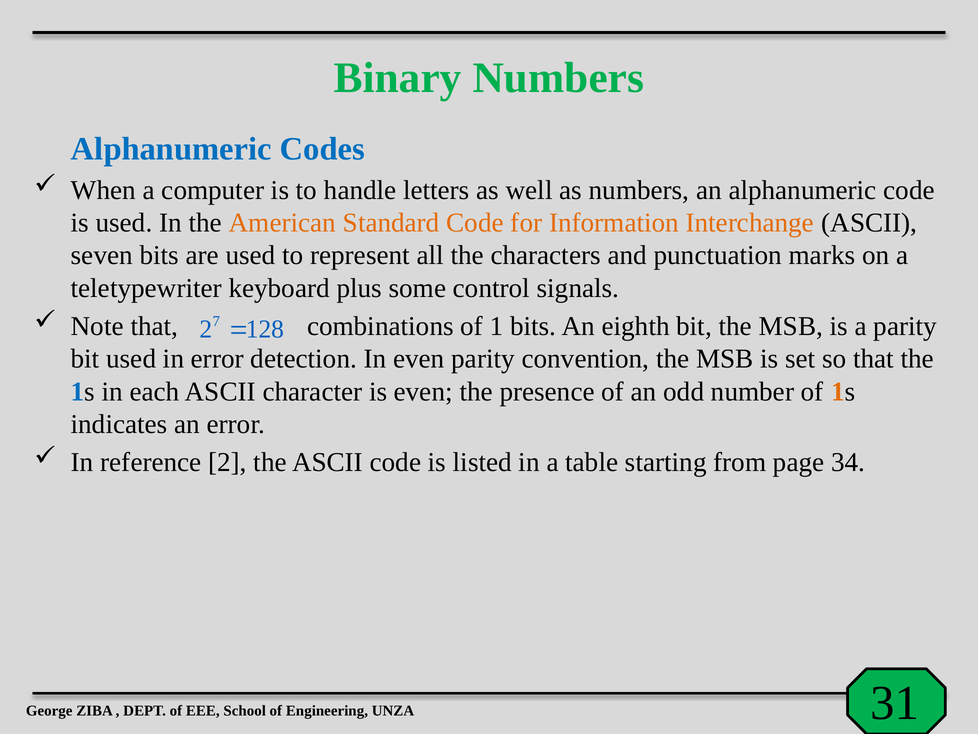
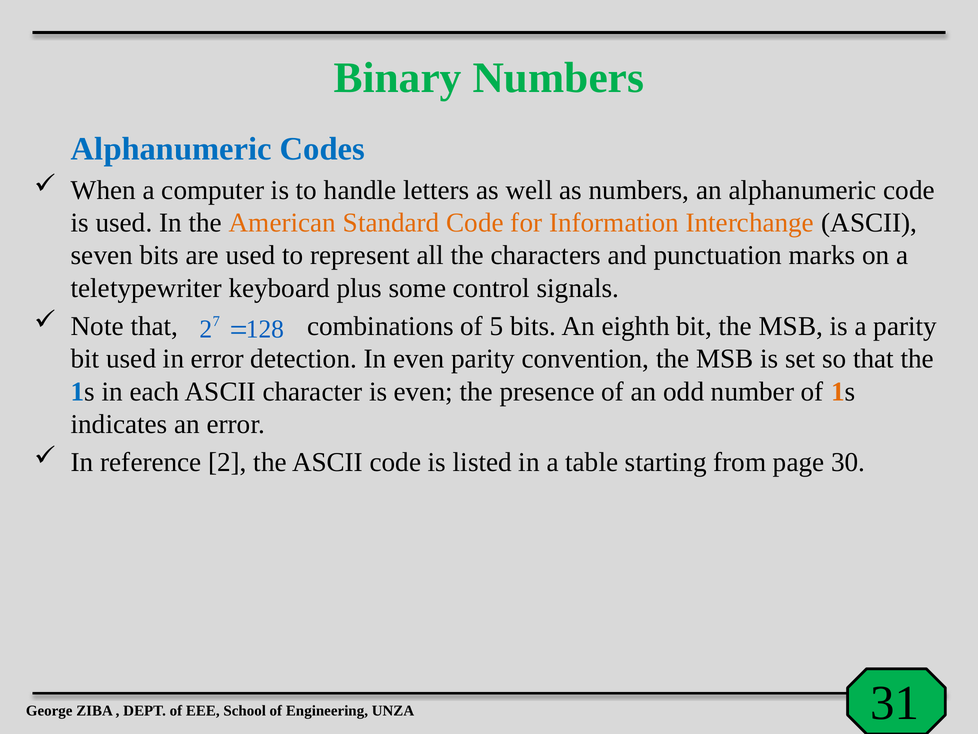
1: 1 -> 5 (497, 326)
34: 34 -> 30 (848, 462)
